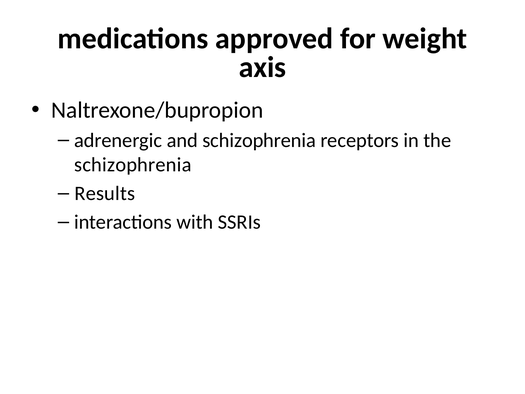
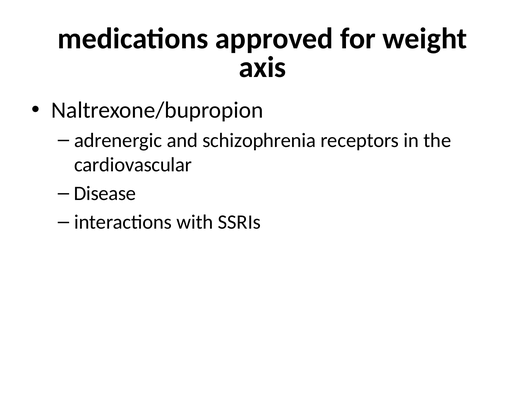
schizophrenia: schizophrenia -> cardiovascular (133, 165)
Results: Results -> Disease (105, 193)
